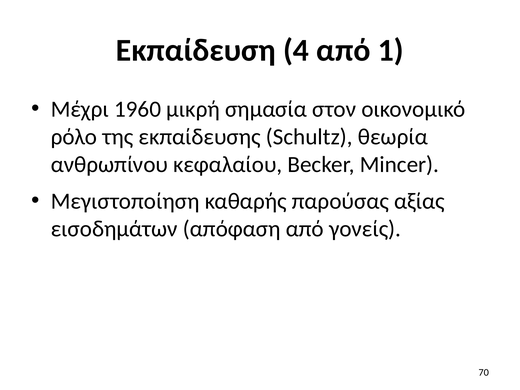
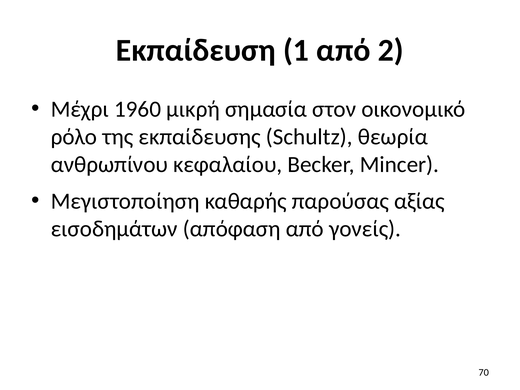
4: 4 -> 1 (296, 50)
1: 1 -> 2 (391, 50)
